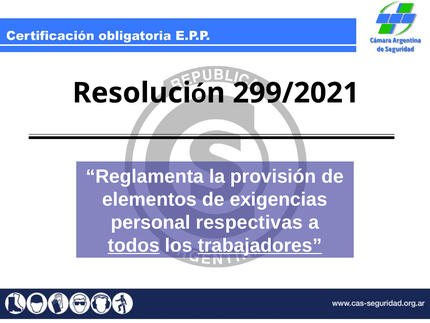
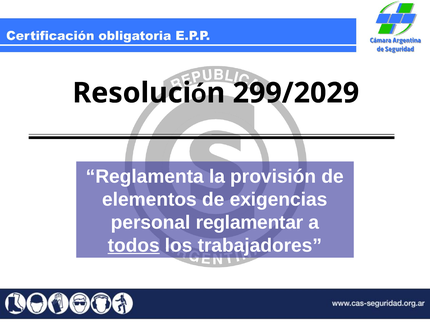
299/2021: 299/2021 -> 299/2029 (296, 93)
respectivas: respectivas -> reglamentar (250, 222)
trabajadores underline: present -> none (260, 245)
